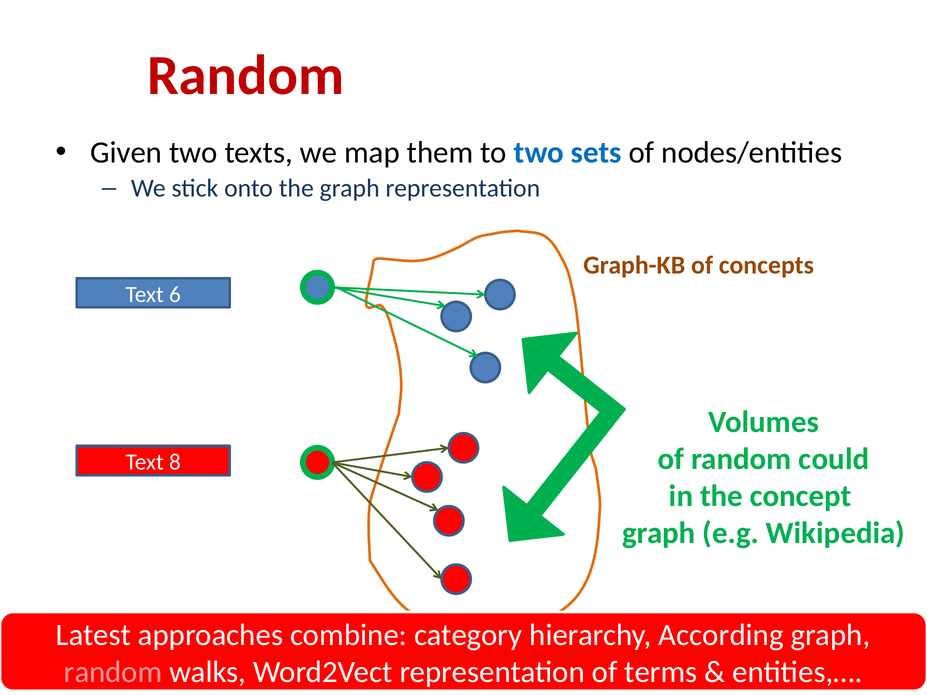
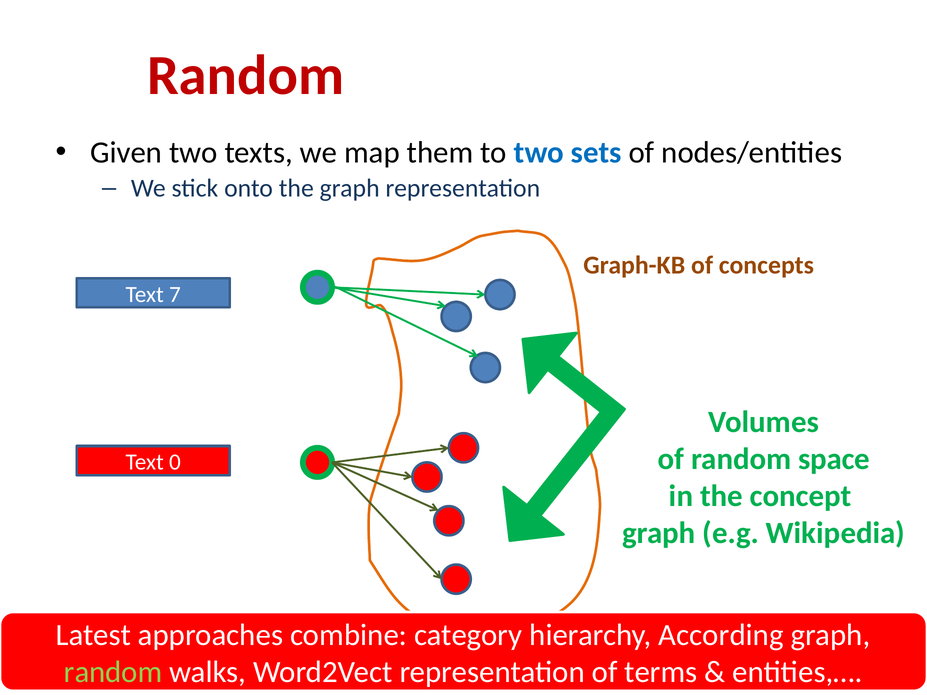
6: 6 -> 7 (175, 294)
could: could -> space (834, 459)
8: 8 -> 0 (175, 462)
random colour: pink -> light green (113, 672)
